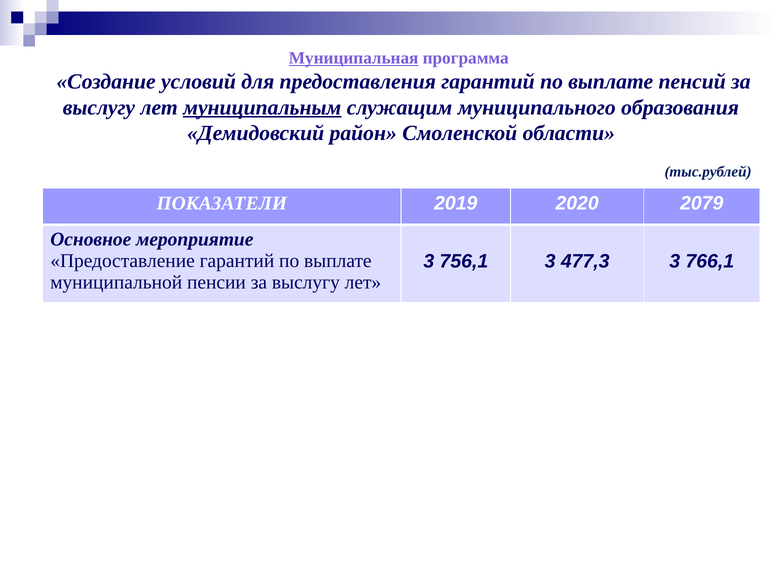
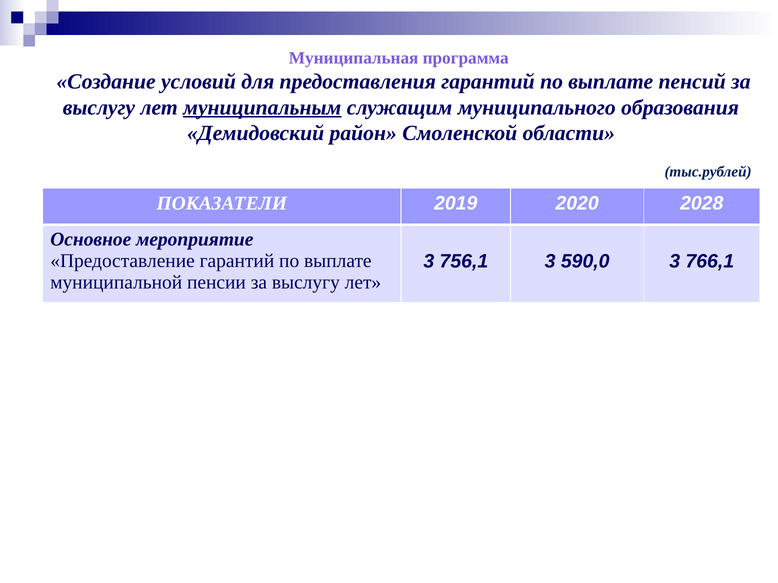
Муниципальная underline: present -> none (354, 58)
2079: 2079 -> 2028 (702, 204)
477,3: 477,3 -> 590,0 (585, 262)
